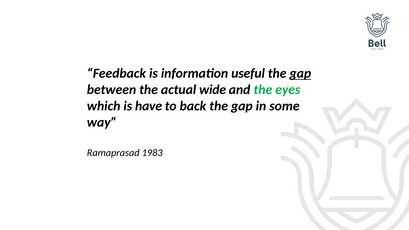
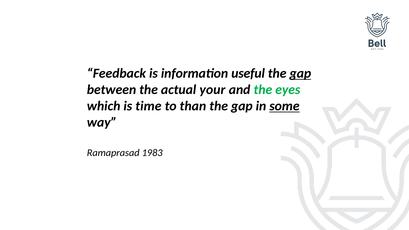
wide: wide -> your (212, 90)
have: have -> time (148, 106)
back: back -> than (193, 106)
some underline: none -> present (284, 106)
